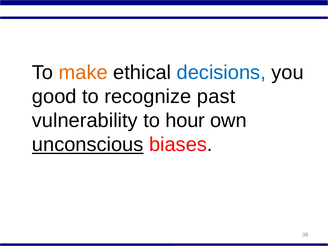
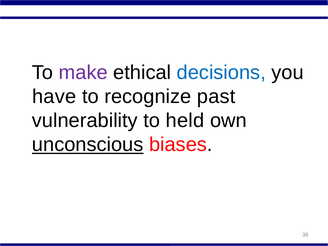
make colour: orange -> purple (83, 72)
good: good -> have (54, 97)
hour: hour -> held (185, 121)
